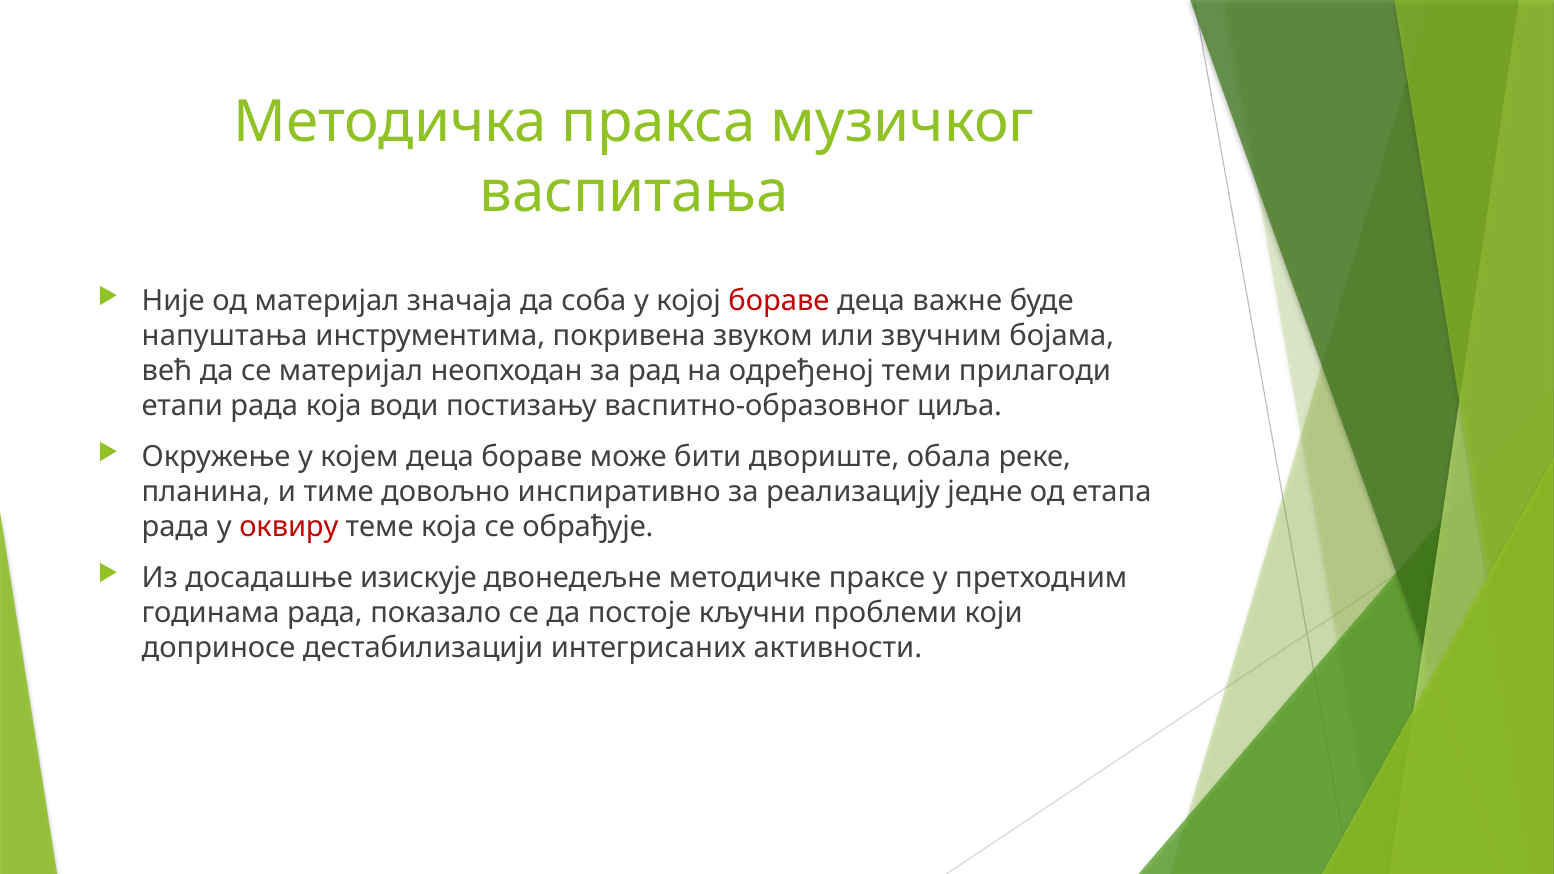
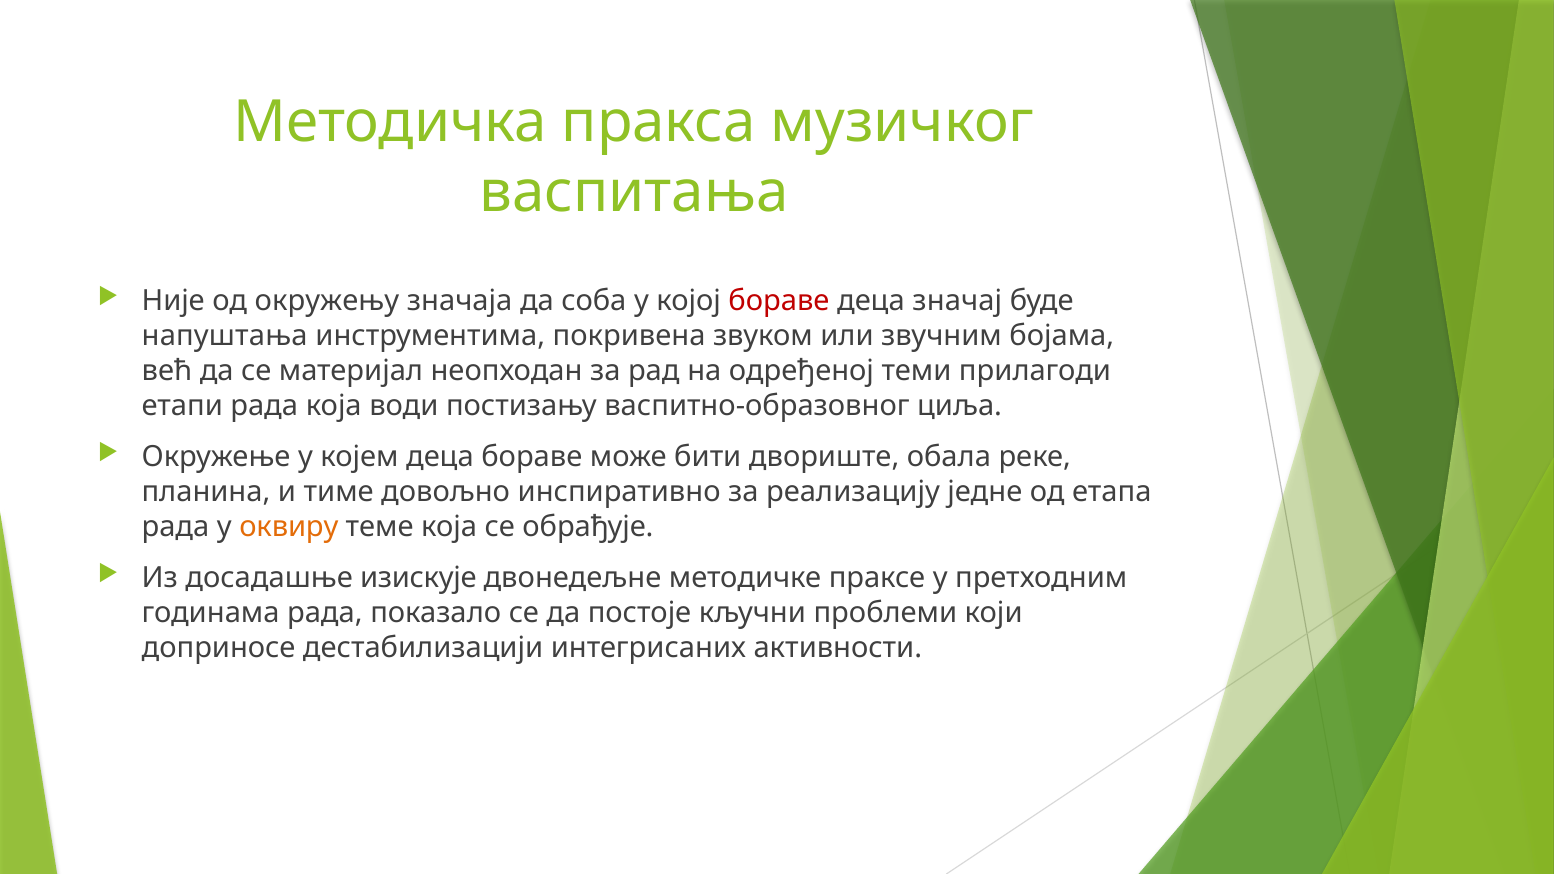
од материјал: материјал -> окружењу (327, 301)
важне: важне -> значај (957, 301)
оквиру colour: red -> orange (289, 527)
